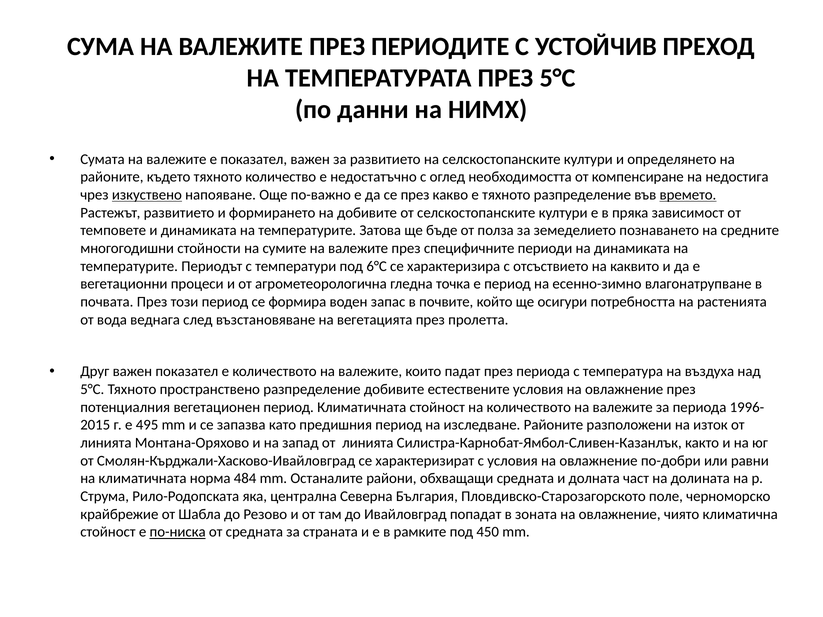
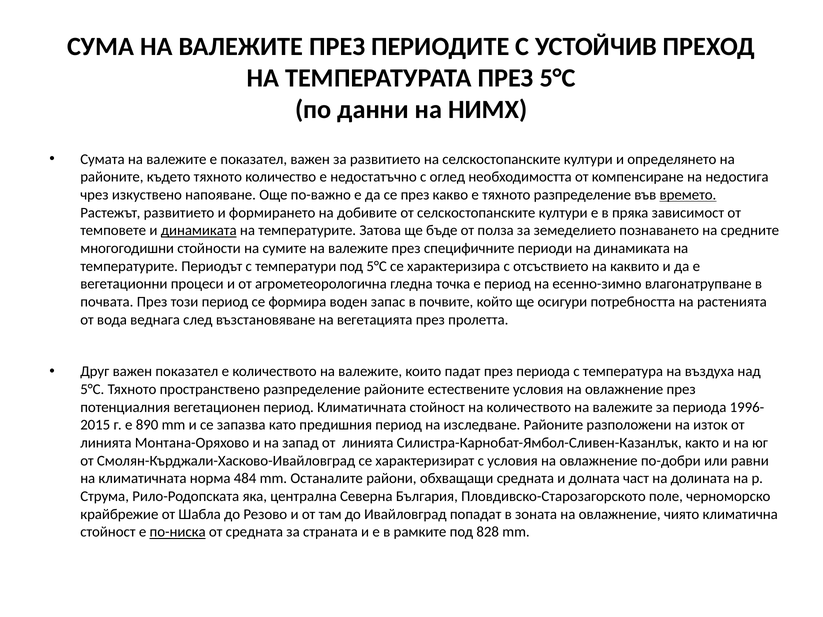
изкуствено underline: present -> none (147, 195)
динамиката underline: none -> present (199, 231)
под 6°С: 6°С -> 5°С (377, 266)
разпределение добивите: добивите -> районите (394, 389)
495: 495 -> 890 (147, 425)
450: 450 -> 828 (488, 532)
